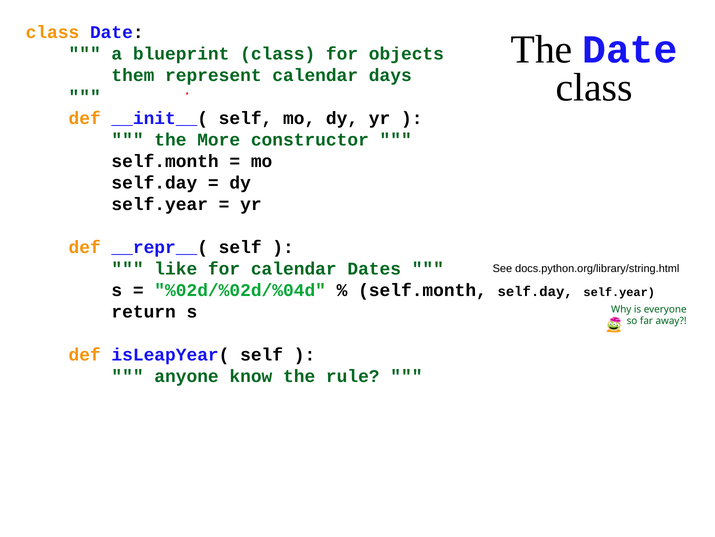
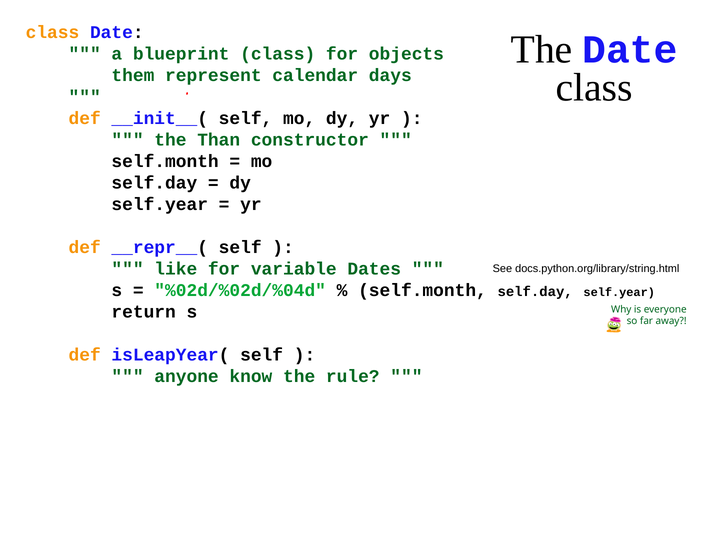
More: More -> Than (219, 140)
for calendar: calendar -> variable (294, 268)
